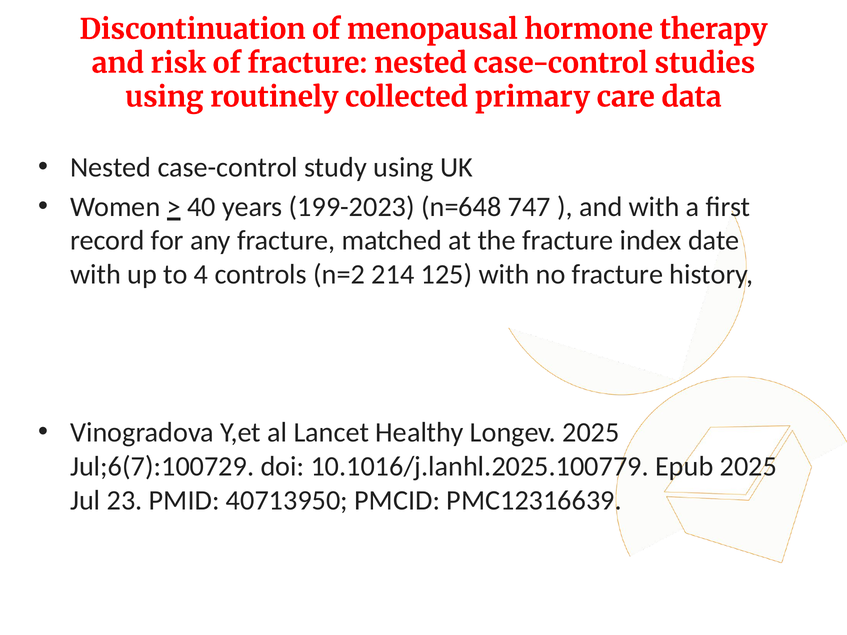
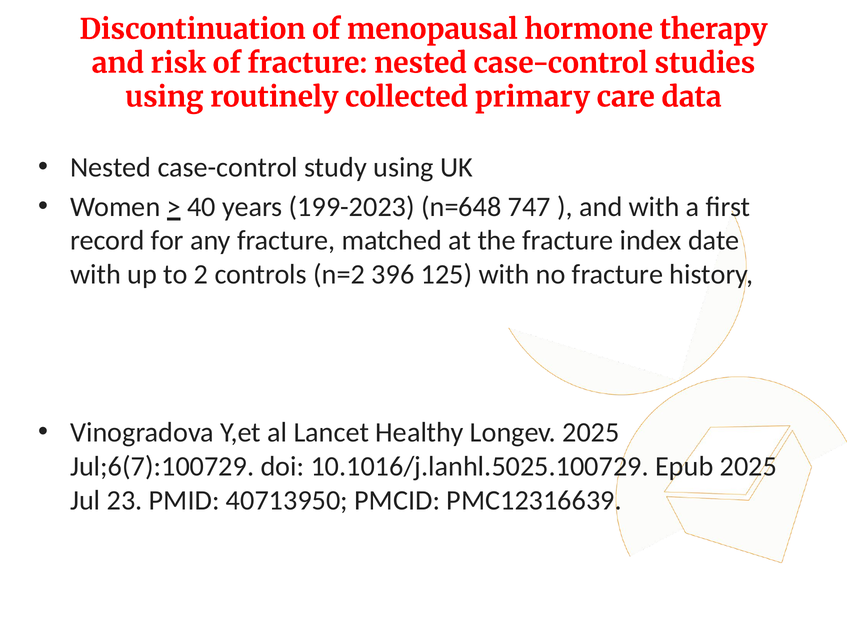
4: 4 -> 2 (201, 275)
214: 214 -> 396 (393, 275)
10.1016/j.lanhl.2025.100779: 10.1016/j.lanhl.2025.100779 -> 10.1016/j.lanhl.5025.100729 (480, 467)
